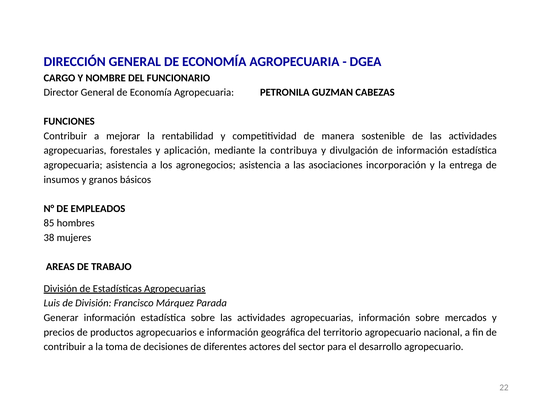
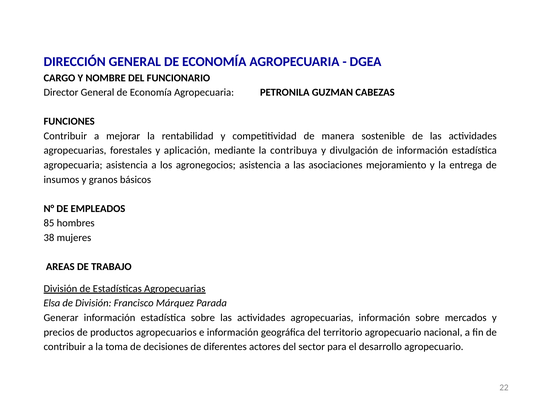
incorporación: incorporación -> mejoramiento (396, 165)
Luis: Luis -> Elsa (52, 303)
